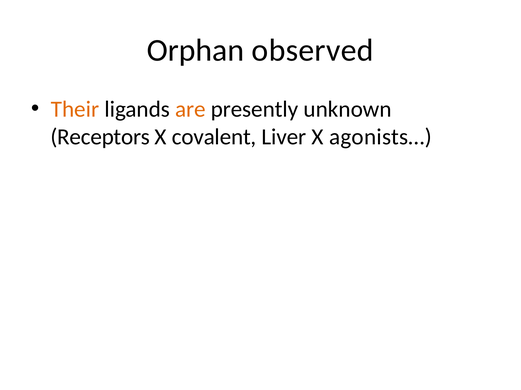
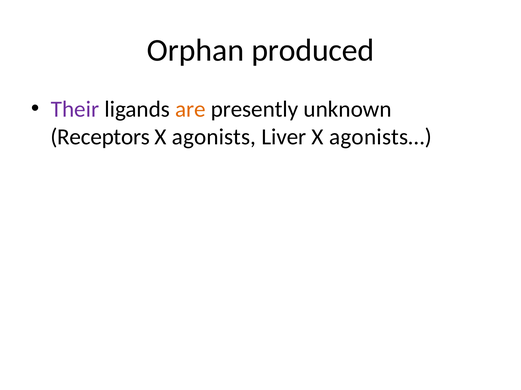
observed: observed -> produced (313, 50)
Their colour: orange -> purple (75, 109)
covalent: covalent -> agonists (214, 137)
